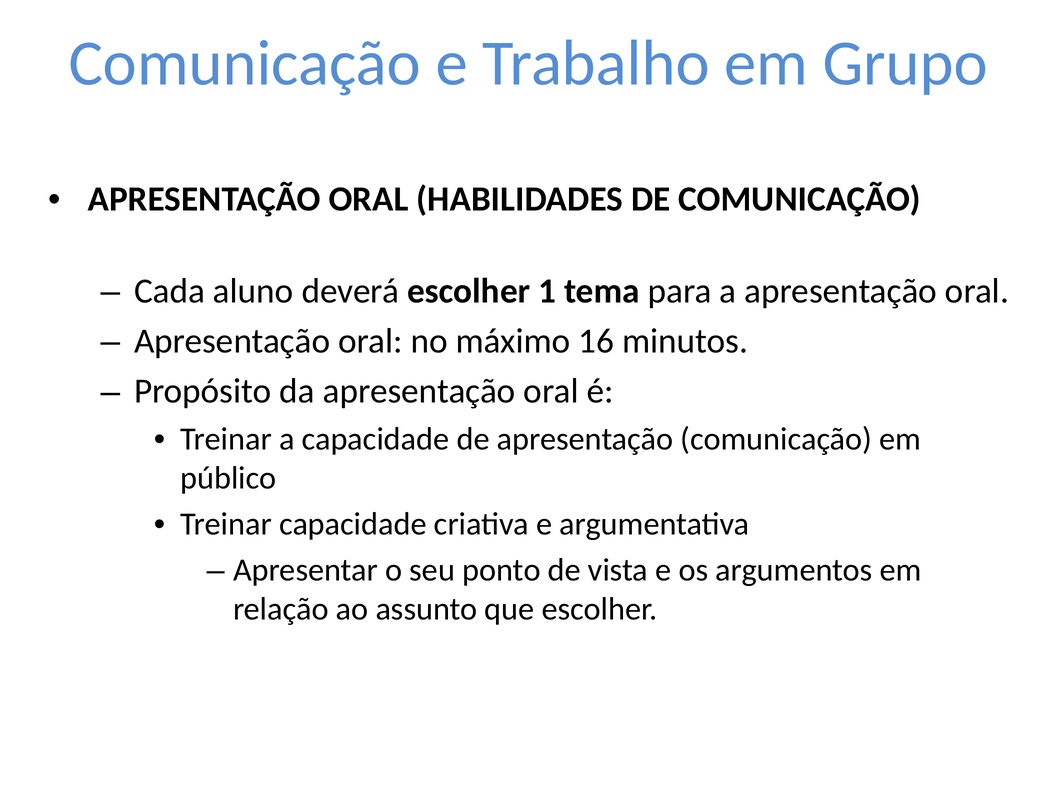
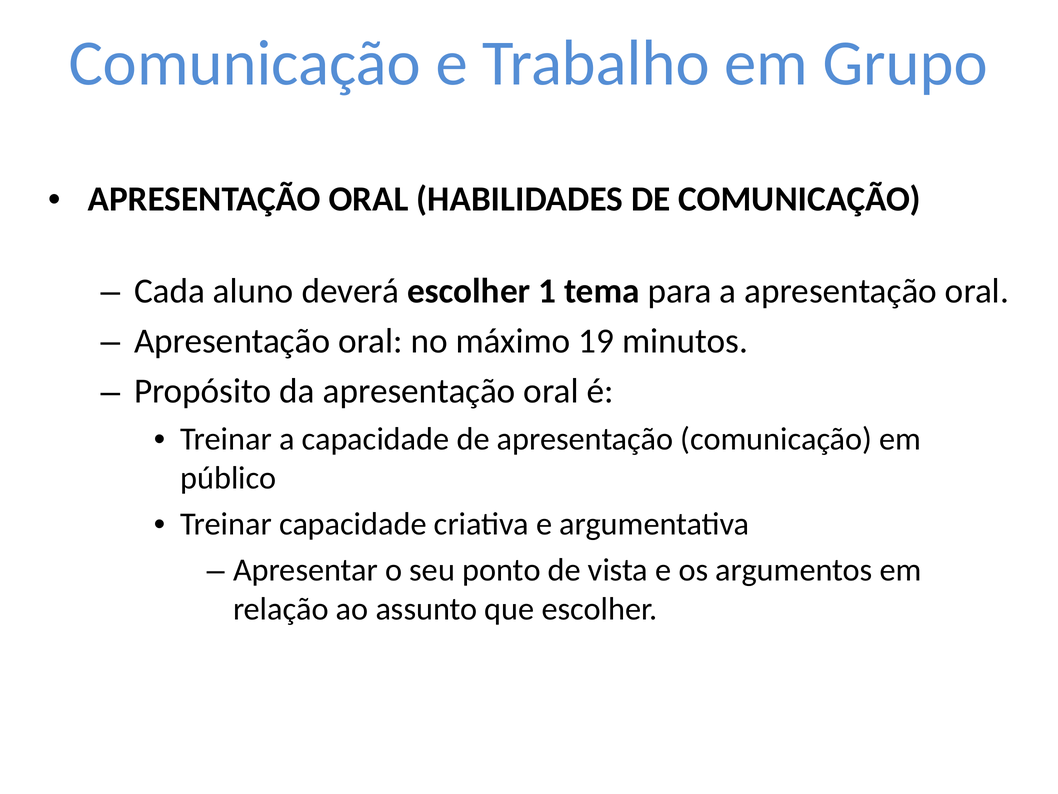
16: 16 -> 19 (596, 341)
